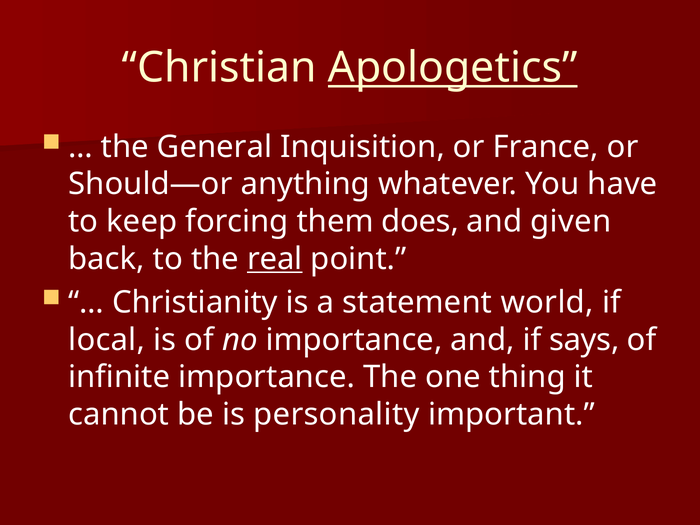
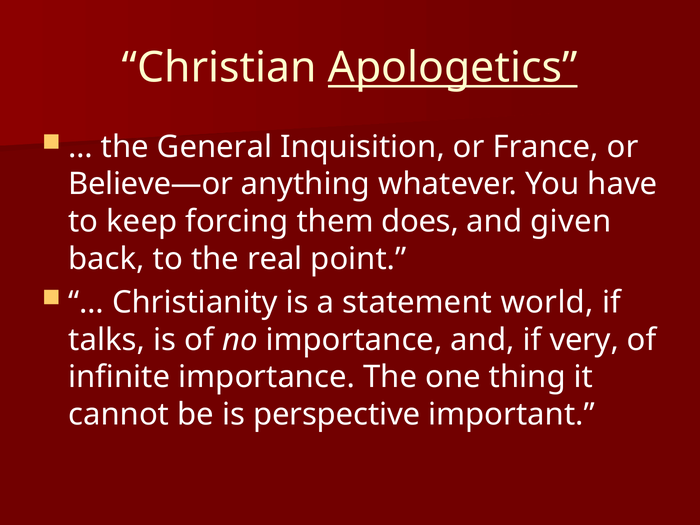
Should—or: Should—or -> Believe—or (151, 184)
real underline: present -> none (275, 259)
local: local -> talks (107, 340)
says: says -> very (584, 340)
personality: personality -> perspective (337, 414)
